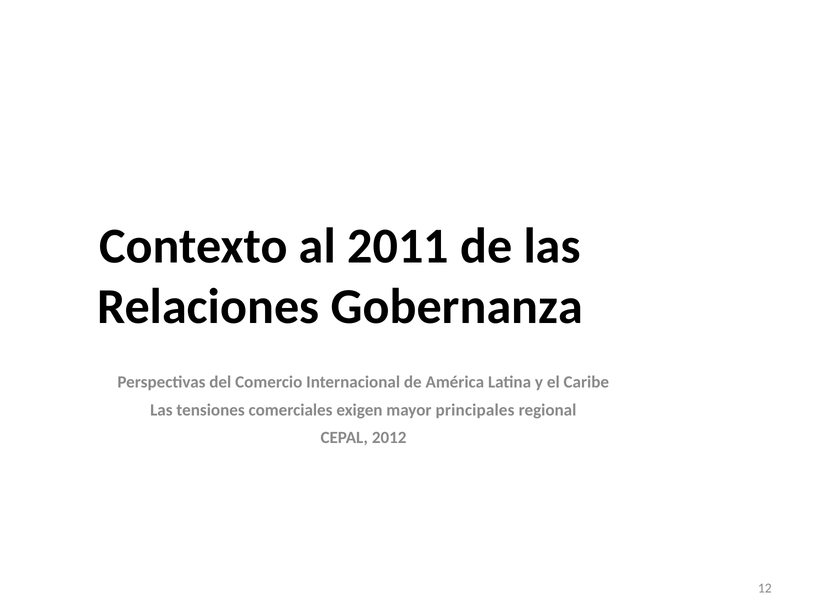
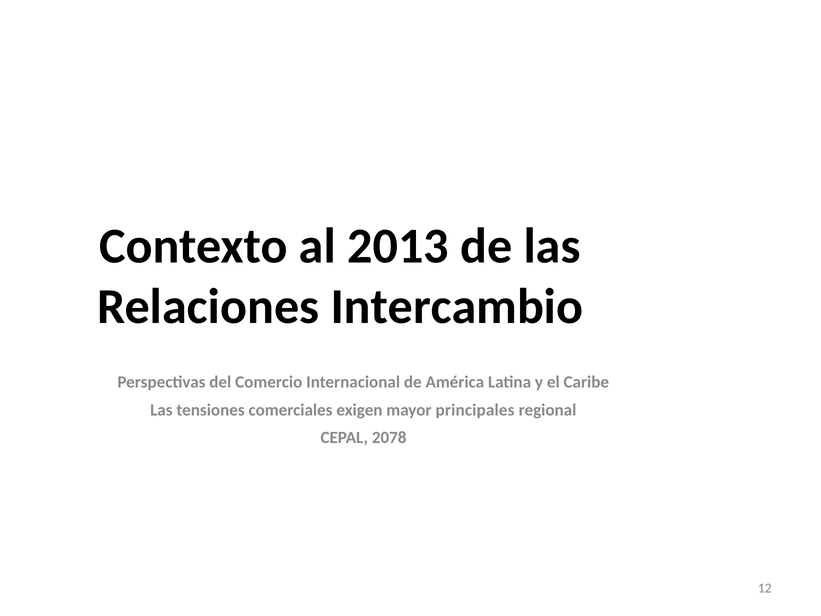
2011: 2011 -> 2013 (398, 246)
Gobernanza: Gobernanza -> Intercambio (457, 306)
2012: 2012 -> 2078 (389, 438)
